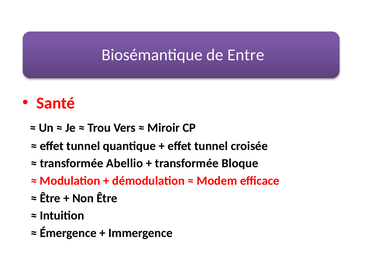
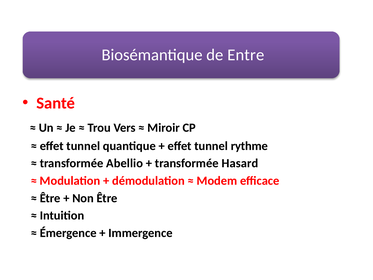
croisée: croisée -> rythme (249, 146)
Bloque: Bloque -> Hasard (240, 163)
